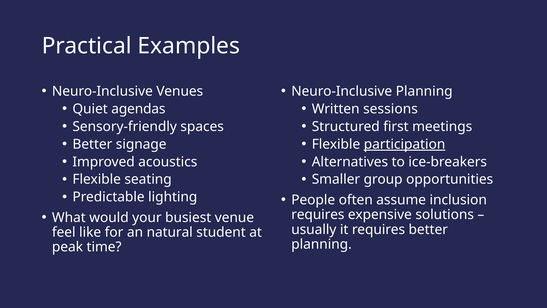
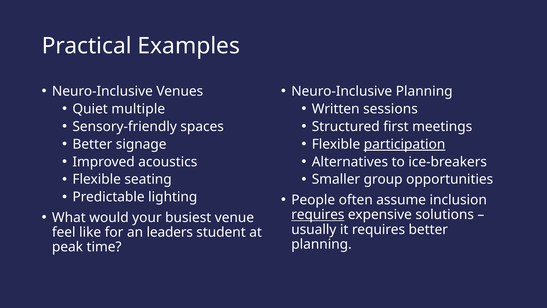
agendas: agendas -> multiple (138, 109)
requires underline: none -> present (318, 215)
natural: natural -> leaders (170, 232)
